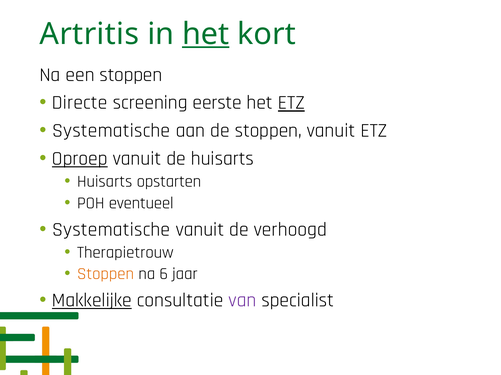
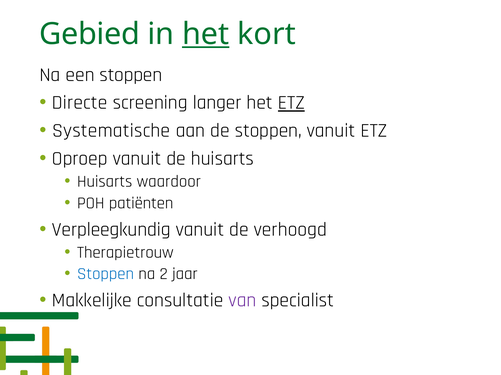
Artritis: Artritis -> Gebied (90, 34)
eerste: eerste -> langer (217, 103)
Oproep underline: present -> none (80, 159)
opstarten: opstarten -> waardoor (169, 182)
eventueel: eventueel -> patiënten (141, 203)
Systematische: Systematische -> Verpleegkundig (111, 230)
Stoppen colour: orange -> blue (106, 274)
6: 6 -> 2 (164, 274)
Makkelijke underline: present -> none (92, 301)
